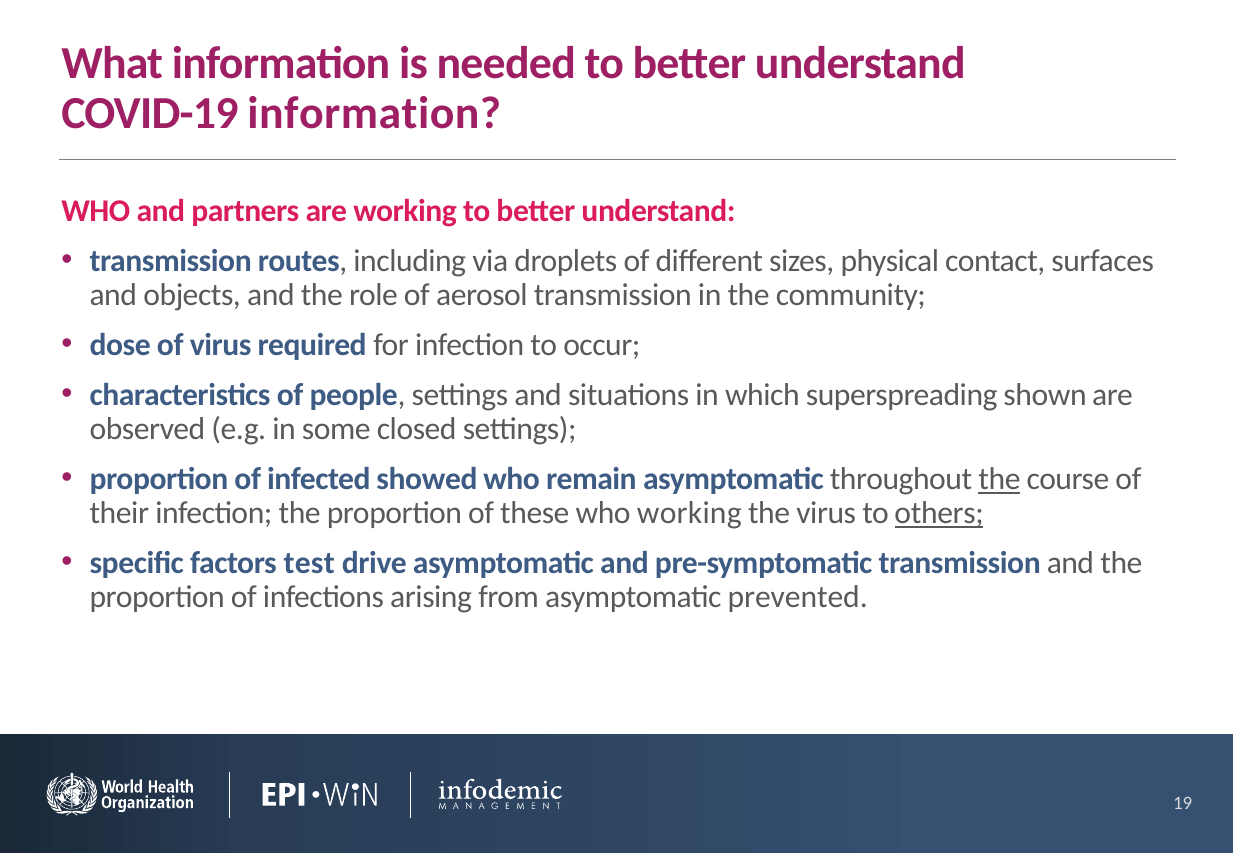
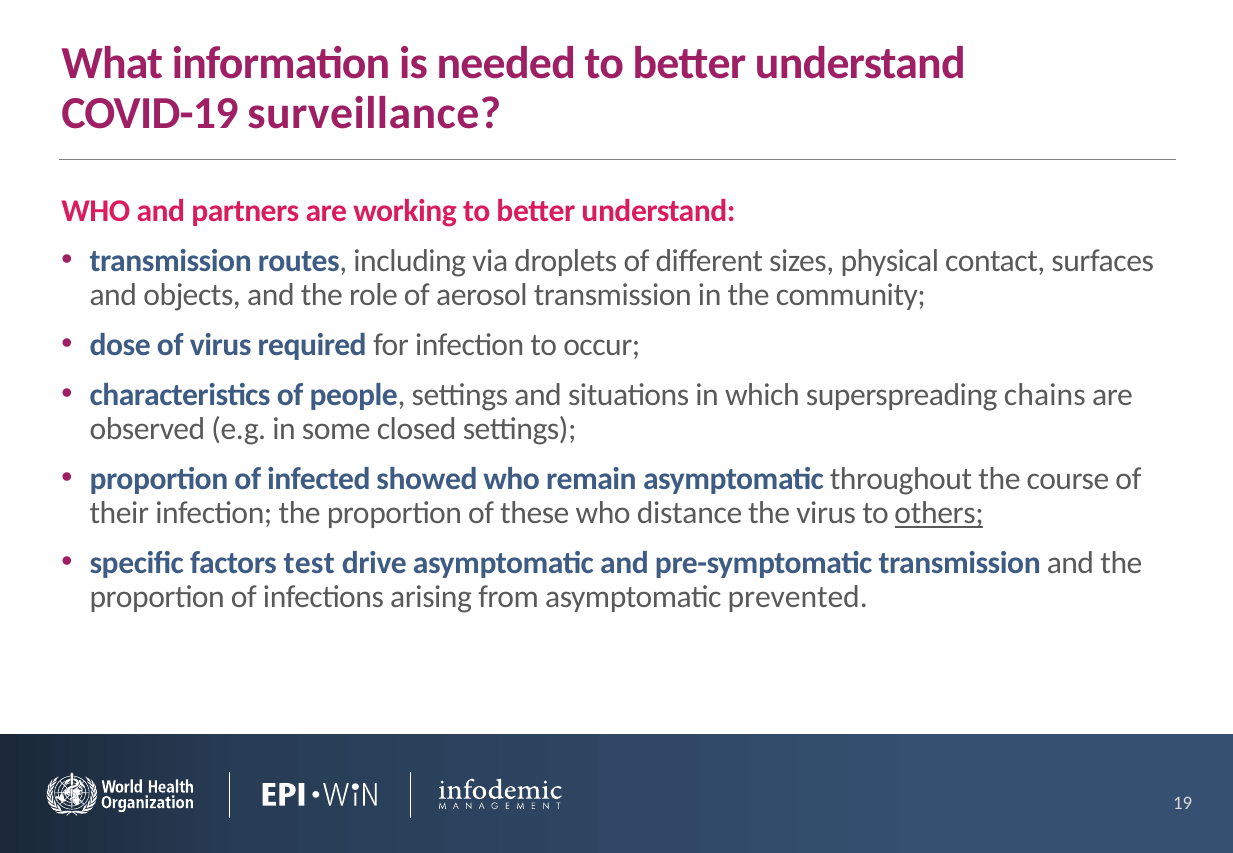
COVID-19 information: information -> surveillance (374, 113)
shown: shown -> chains (1045, 396)
the underline: present -> none (1000, 480)
who working: working -> distance (690, 514)
